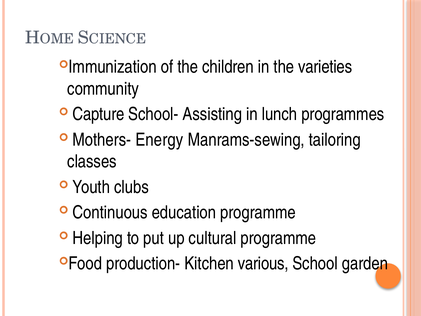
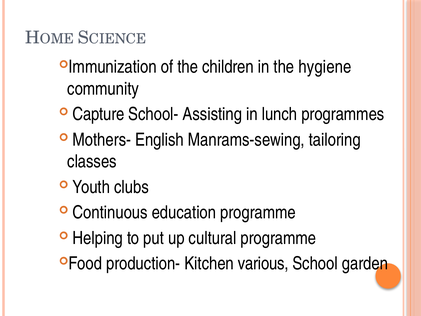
varieties: varieties -> hygiene (325, 67)
Energy: Energy -> English (159, 140)
